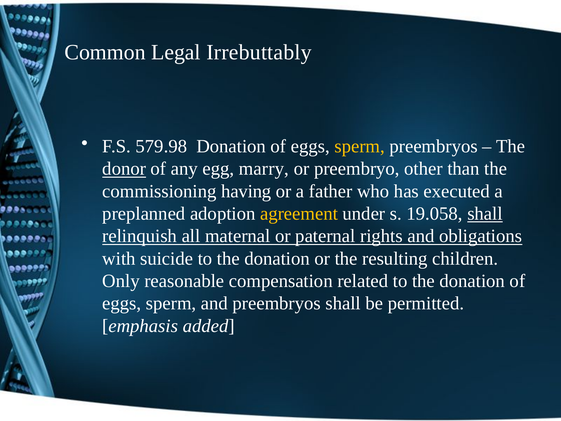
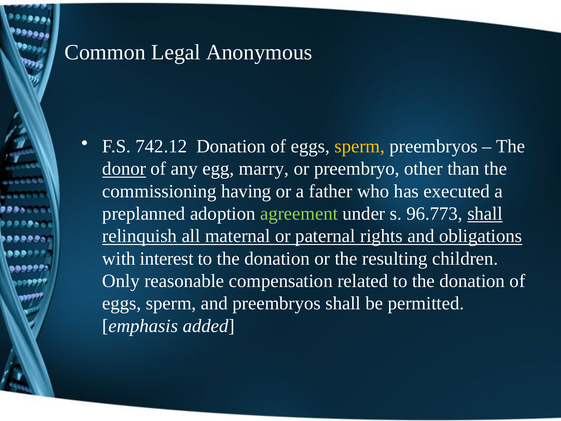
Irrebuttably: Irrebuttably -> Anonymous (259, 52)
579.98: 579.98 -> 742.12 (161, 146)
agreement colour: yellow -> light green (299, 214)
19.058: 19.058 -> 96.773 (434, 214)
suicide: suicide -> interest (167, 258)
